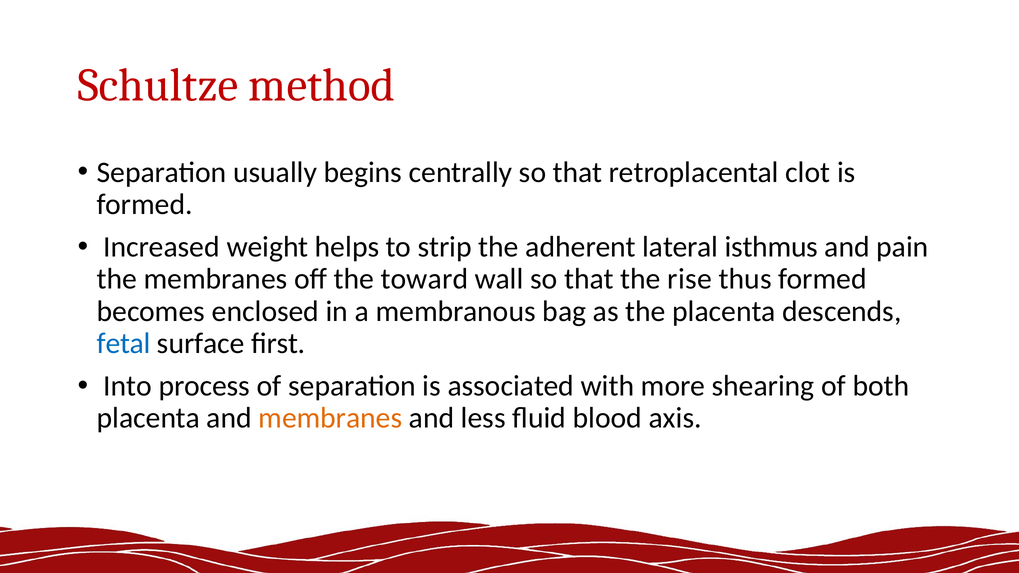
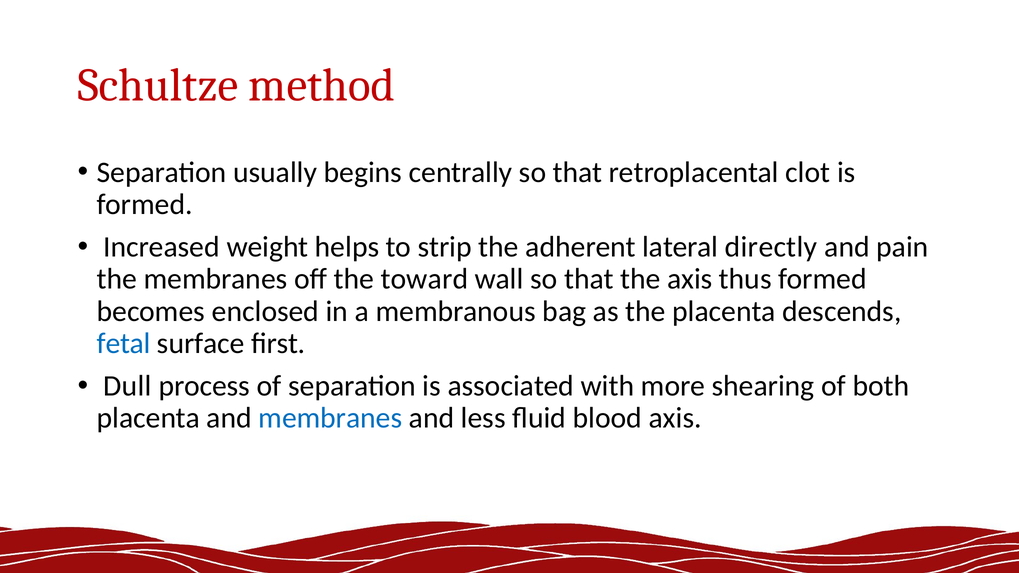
isthmus: isthmus -> directly (771, 247)
the rise: rise -> axis (690, 279)
Into: Into -> Dull (127, 386)
membranes colour: orange -> blue (330, 418)
